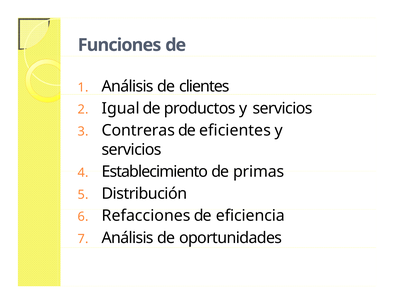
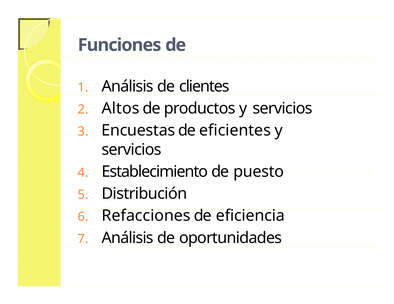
Igual: Igual -> Altos (121, 109)
Contreras: Contreras -> Encuestas (138, 131)
primas: primas -> puesto (259, 172)
